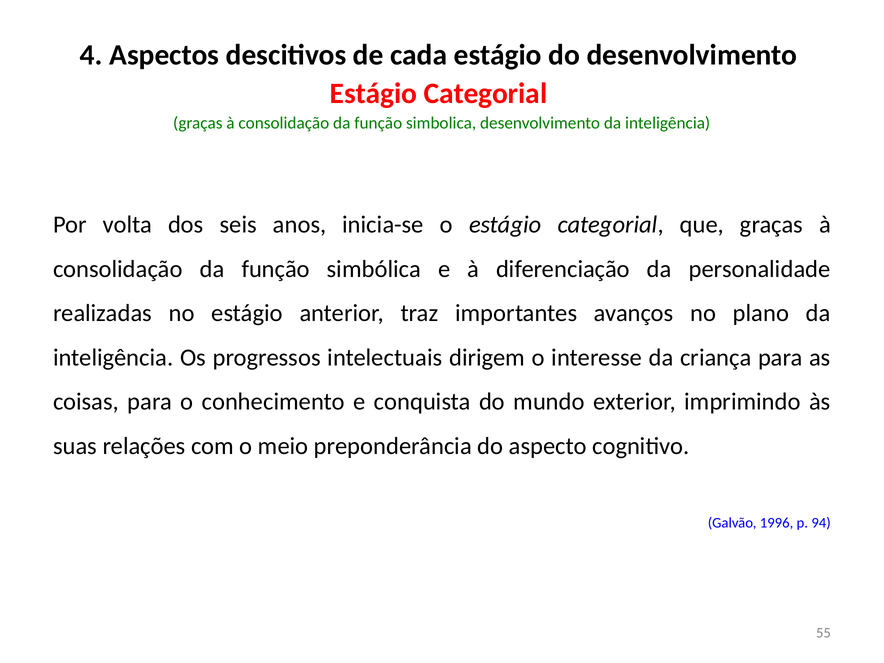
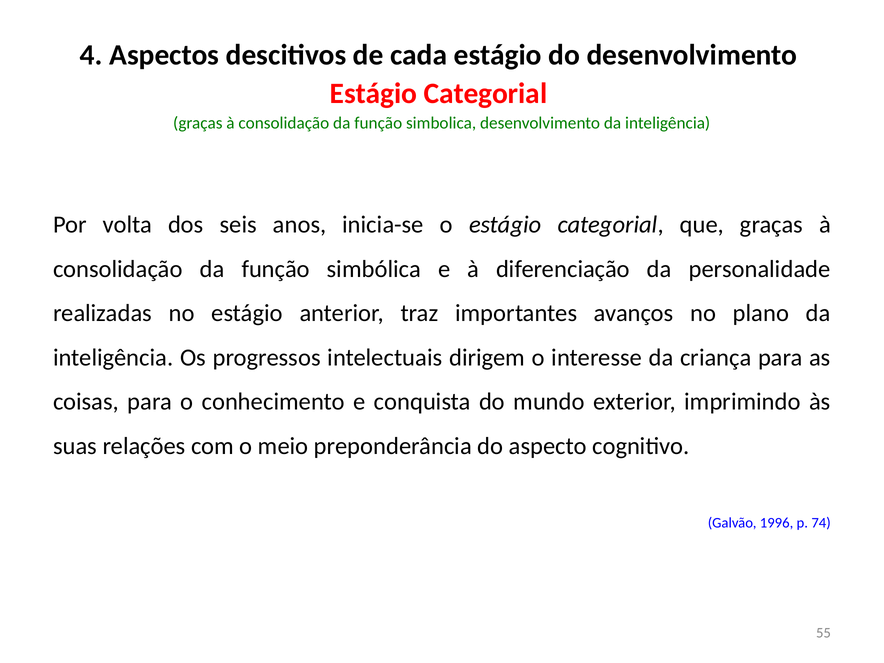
94: 94 -> 74 (821, 523)
